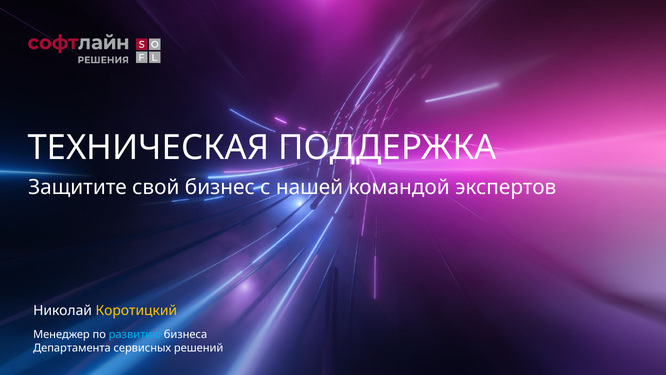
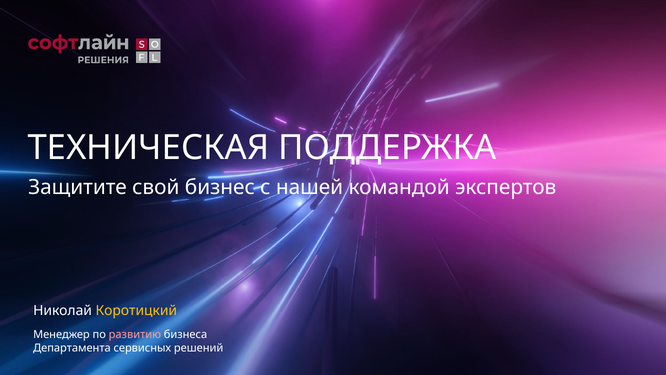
развитию colour: light blue -> pink (135, 334)
